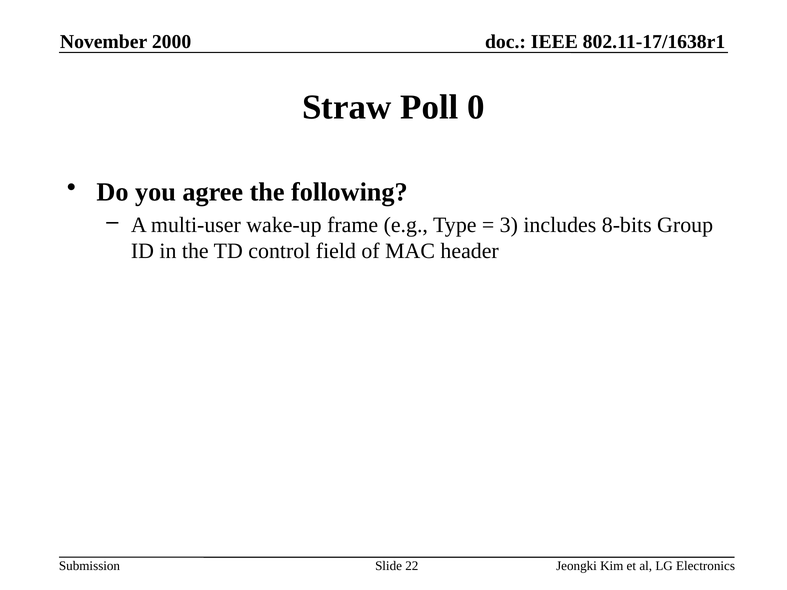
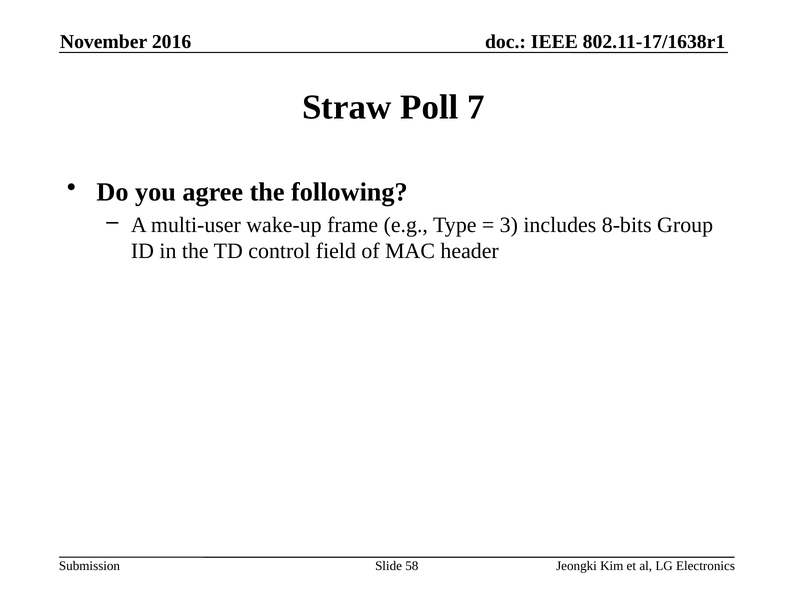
2000: 2000 -> 2016 (172, 42)
0: 0 -> 7 (476, 107)
22: 22 -> 58 (412, 566)
